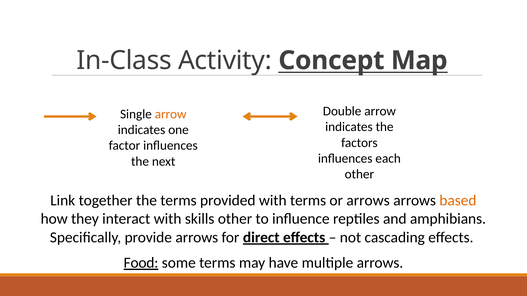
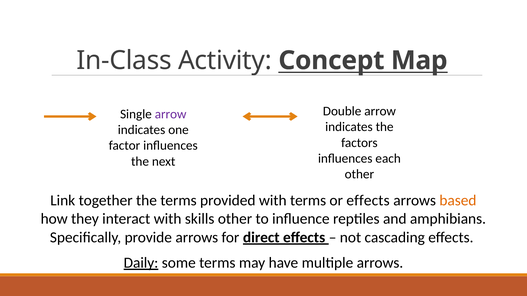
arrow colour: orange -> purple (171, 114)
or arrows: arrows -> effects (368, 201)
Food: Food -> Daily (141, 263)
